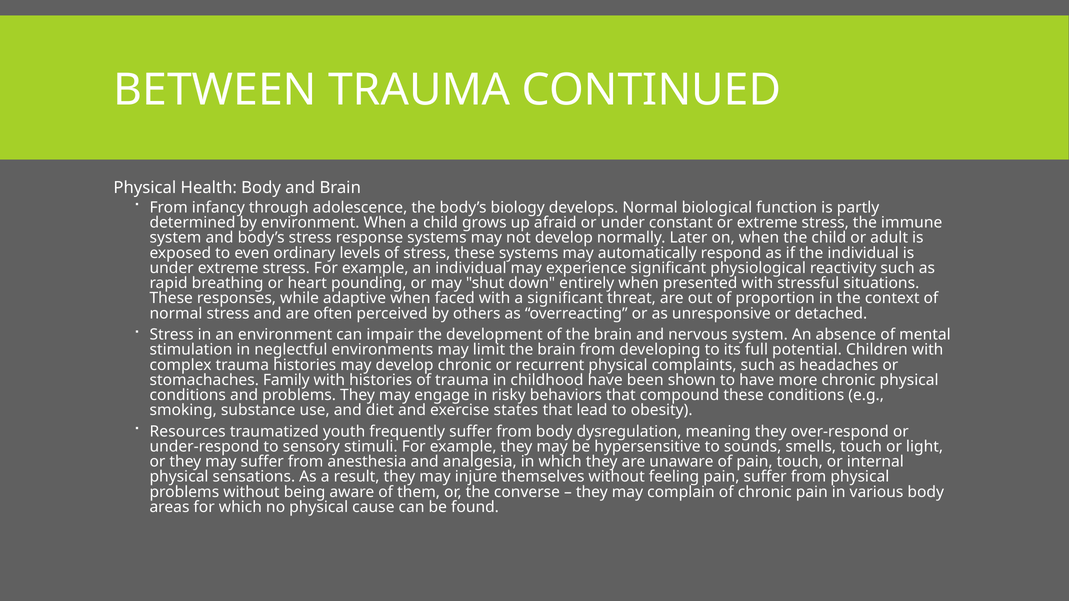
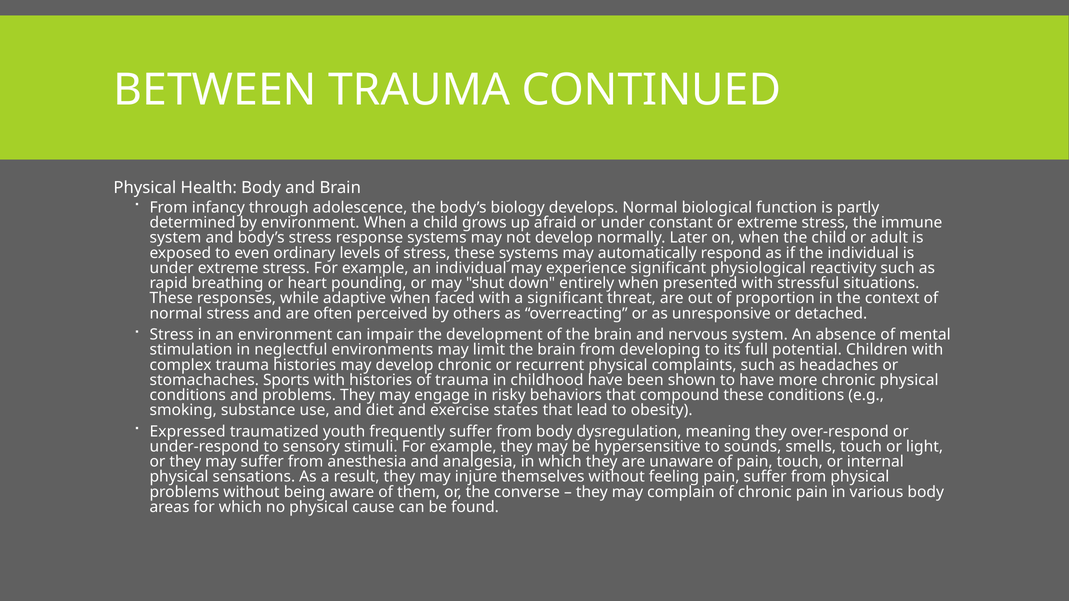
Family: Family -> Sports (286, 380)
Resources: Resources -> Expressed (188, 432)
